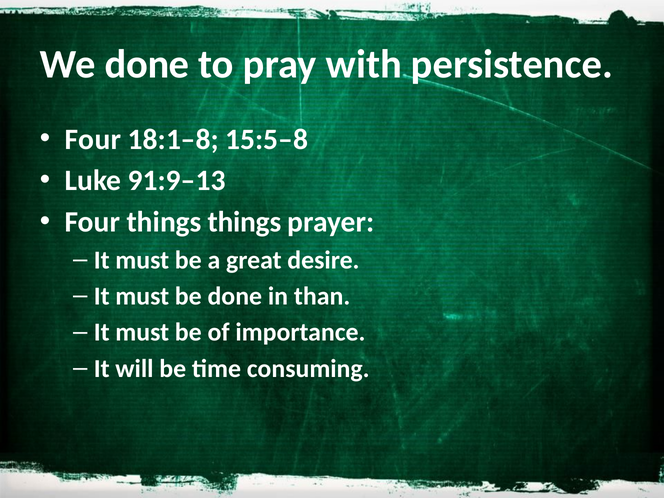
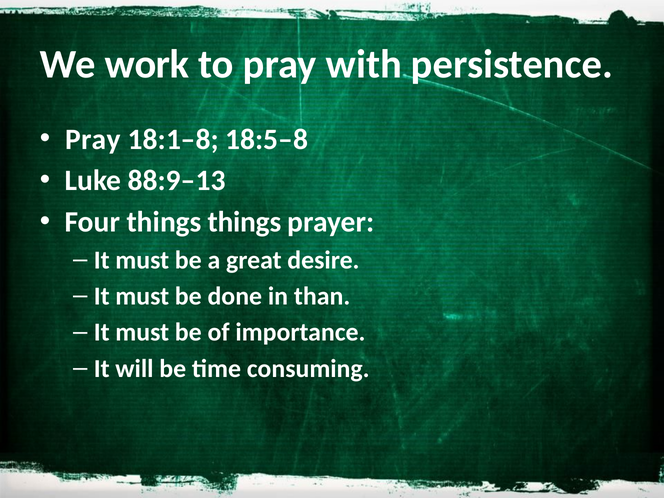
We done: done -> work (147, 64)
Four: Four -> Pray (93, 139)
15:5–8: 15:5–8 -> 18:5–8 (267, 139)
91:9–13: 91:9–13 -> 88:9–13 (177, 181)
